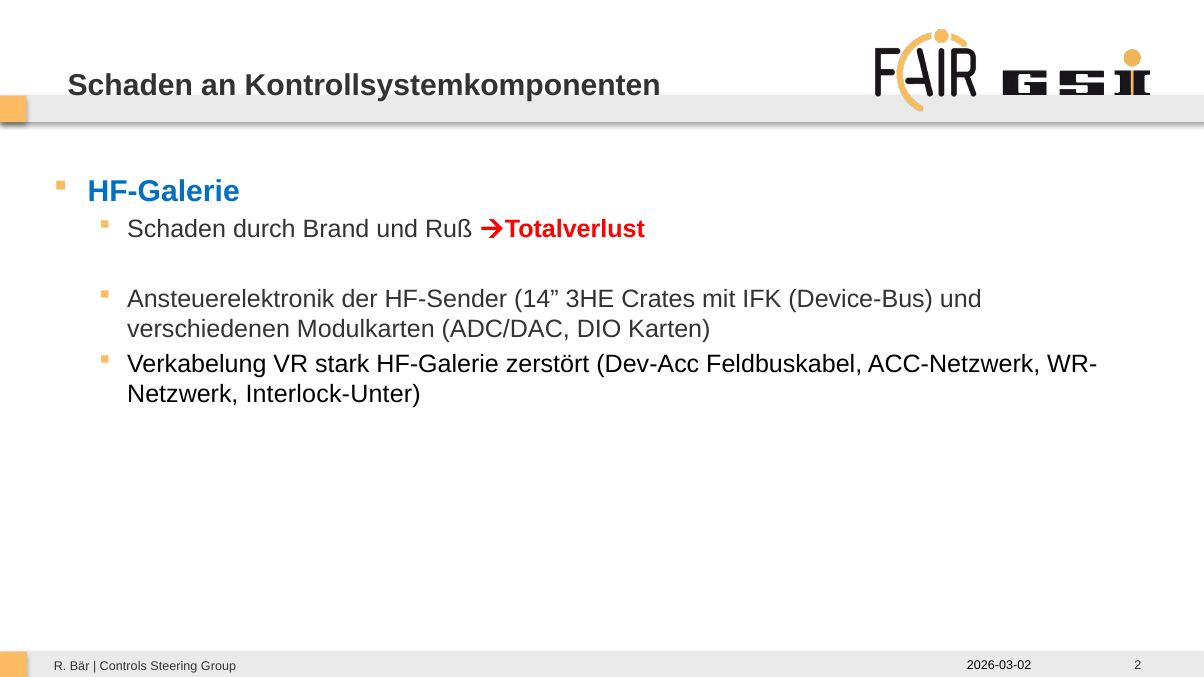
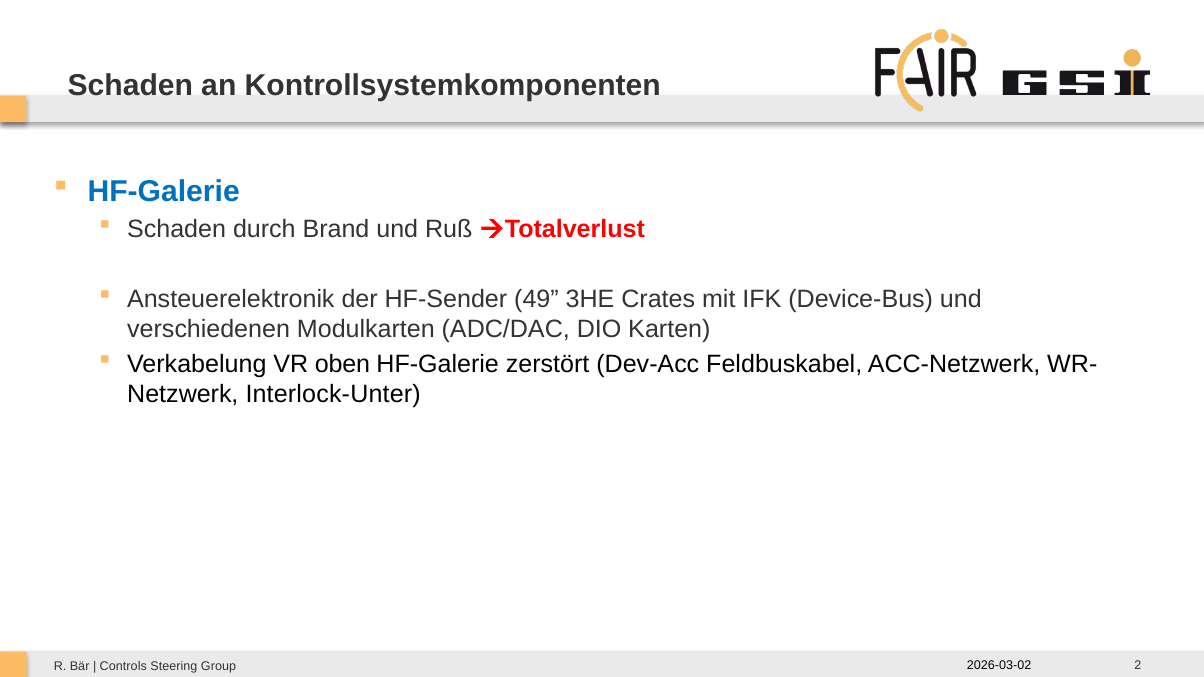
14: 14 -> 49 (536, 300)
stark: stark -> oben (342, 365)
